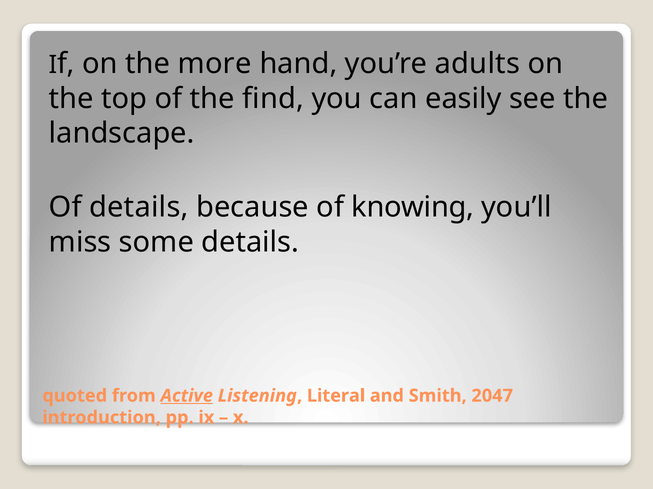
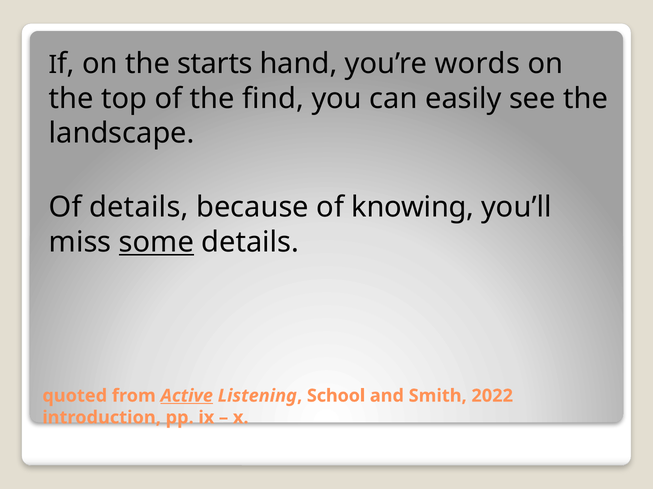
more: more -> starts (215, 64)
adults: adults -> words (477, 64)
some underline: none -> present (156, 243)
Literal: Literal -> School (336, 396)
2047: 2047 -> 2022 (492, 396)
